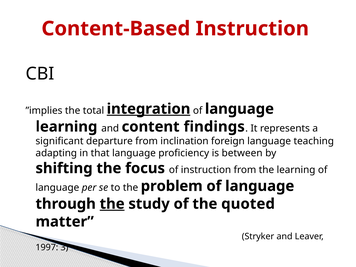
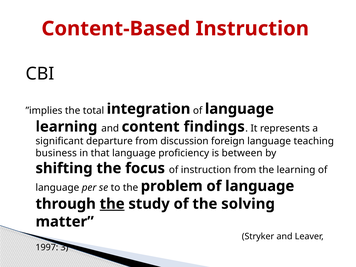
integration underline: present -> none (149, 109)
inclination: inclination -> discussion (184, 141)
adapting: adapting -> business (56, 153)
quoted: quoted -> solving (248, 204)
